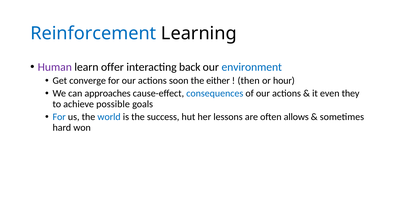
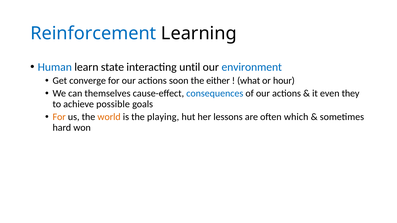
Human colour: purple -> blue (55, 67)
offer: offer -> state (112, 67)
back: back -> until (190, 67)
then: then -> what (249, 81)
approaches: approaches -> themselves (108, 94)
For colour: blue -> orange (59, 117)
world colour: blue -> orange (109, 117)
success: success -> playing (163, 117)
allows: allows -> which (296, 117)
